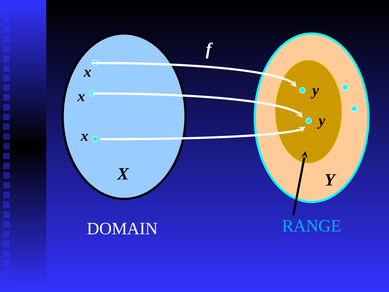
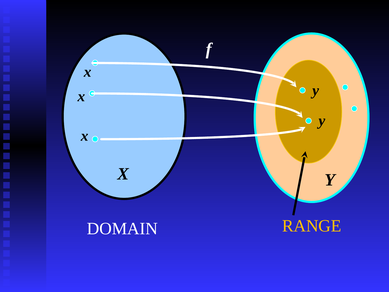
RANGE colour: light blue -> yellow (312, 226)
